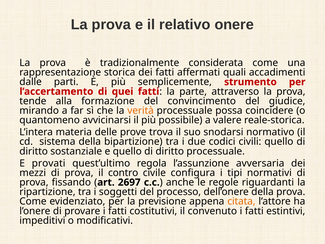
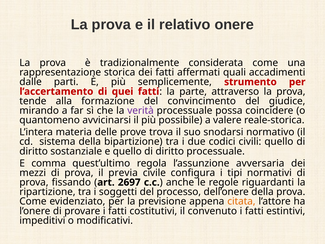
verità colour: orange -> purple (141, 110)
provati: provati -> comma (49, 163)
contro: contro -> previa (123, 173)
